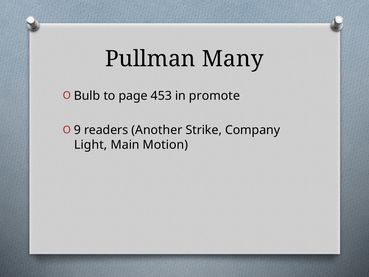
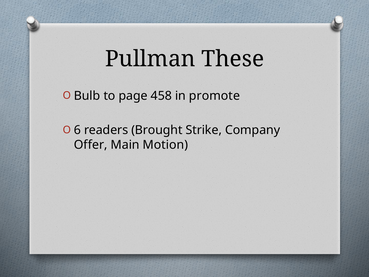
Many: Many -> These (233, 59)
453: 453 -> 458 (161, 96)
9: 9 -> 6 (77, 130)
Another: Another -> Brought (157, 130)
Light: Light -> Offer (91, 145)
